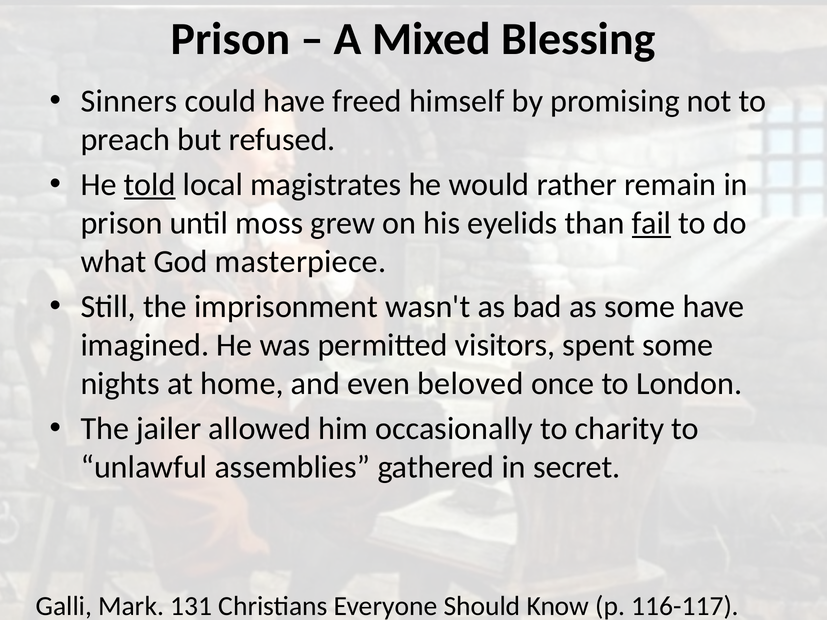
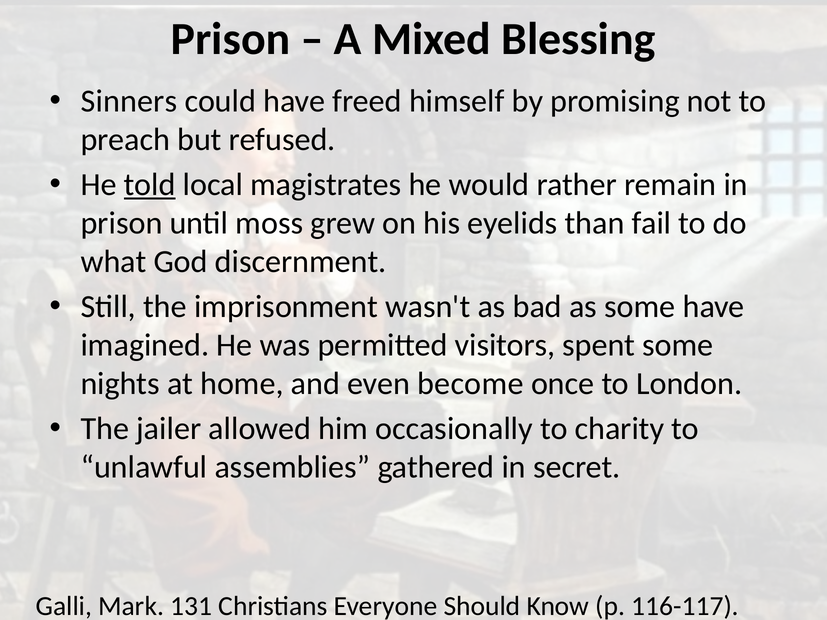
fail underline: present -> none (652, 223)
masterpiece: masterpiece -> discernment (301, 262)
beloved: beloved -> become (470, 384)
